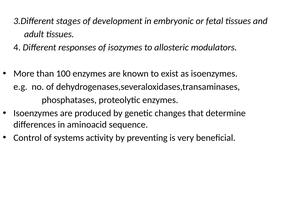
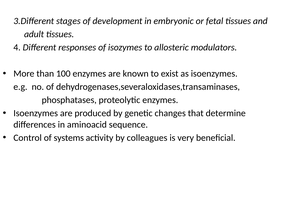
preventing: preventing -> colleagues (147, 138)
